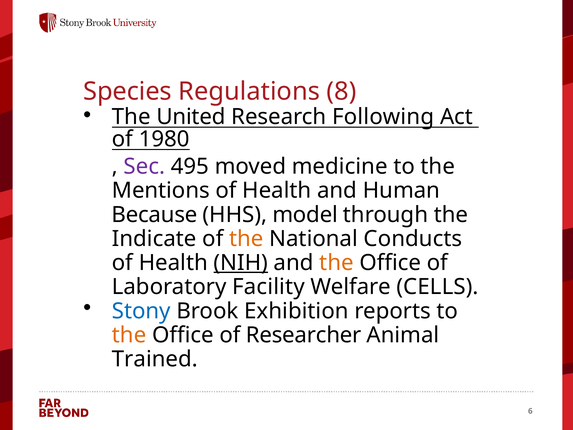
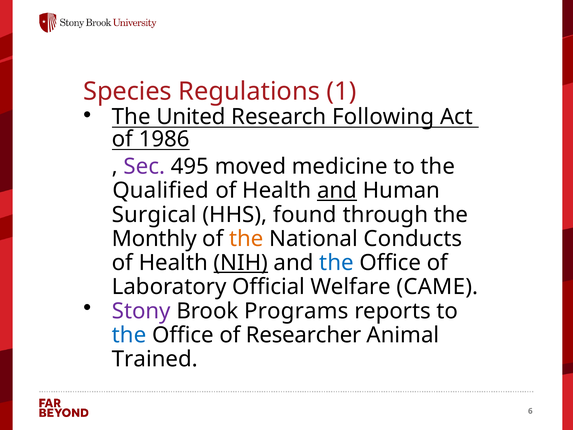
8: 8 -> 1 (341, 91)
1980: 1980 -> 1986 (164, 139)
Mentions: Mentions -> Qualified (161, 190)
and underline: none -> present (337, 190)
Because: Because -> Surgical (154, 215)
model: model -> found (305, 215)
Indicate: Indicate -> Monthly (154, 239)
the colour: orange -> blue (336, 263)
Facility: Facility -> Official (269, 287)
CELLS: CELLS -> CAME (437, 287)
Stony colour: blue -> purple (141, 311)
Exhibition: Exhibition -> Programs (296, 311)
the colour: orange -> blue (129, 335)
